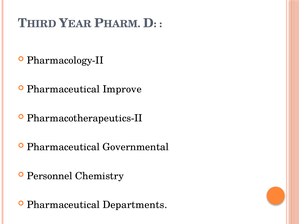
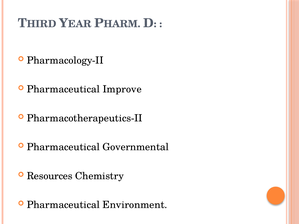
Personnel: Personnel -> Resources (50, 176)
Departments: Departments -> Environment (135, 205)
